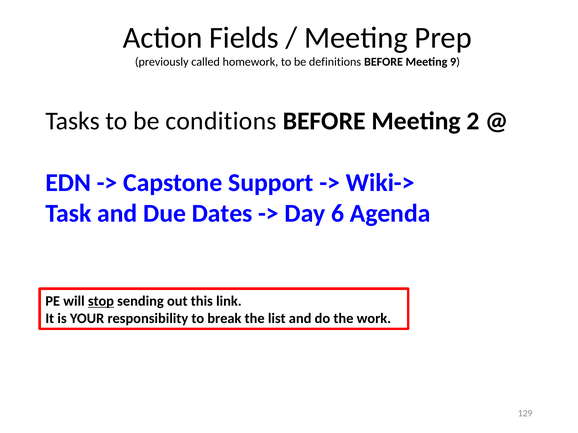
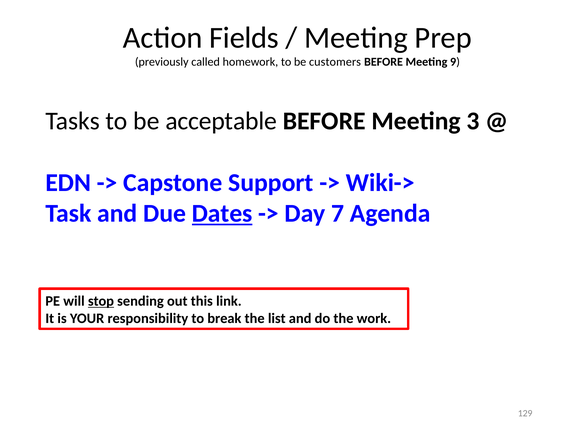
definitions: definitions -> customers (335, 62)
conditions: conditions -> acceptable (221, 121)
2: 2 -> 3 (473, 121)
Dates underline: none -> present (222, 214)
6: 6 -> 7 (338, 214)
